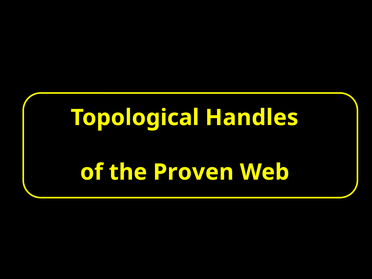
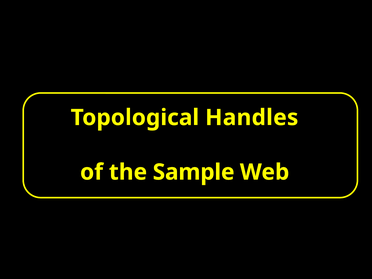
Proven: Proven -> Sample (194, 172)
